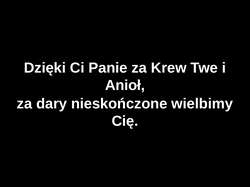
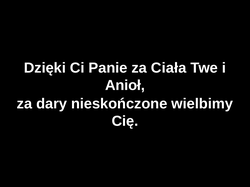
Krew: Krew -> Ciała (169, 68)
